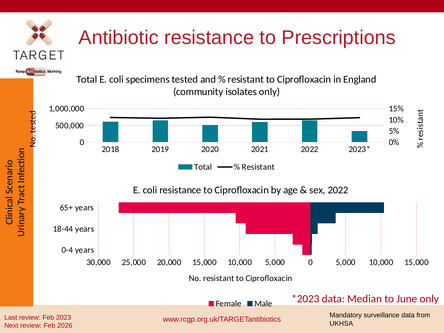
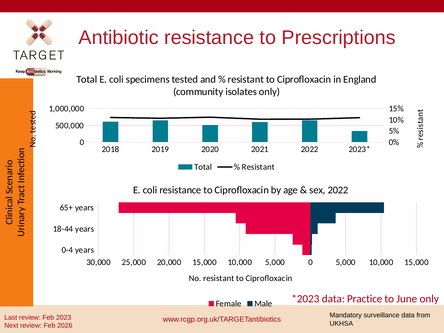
Median: Median -> Practice (365, 299)
